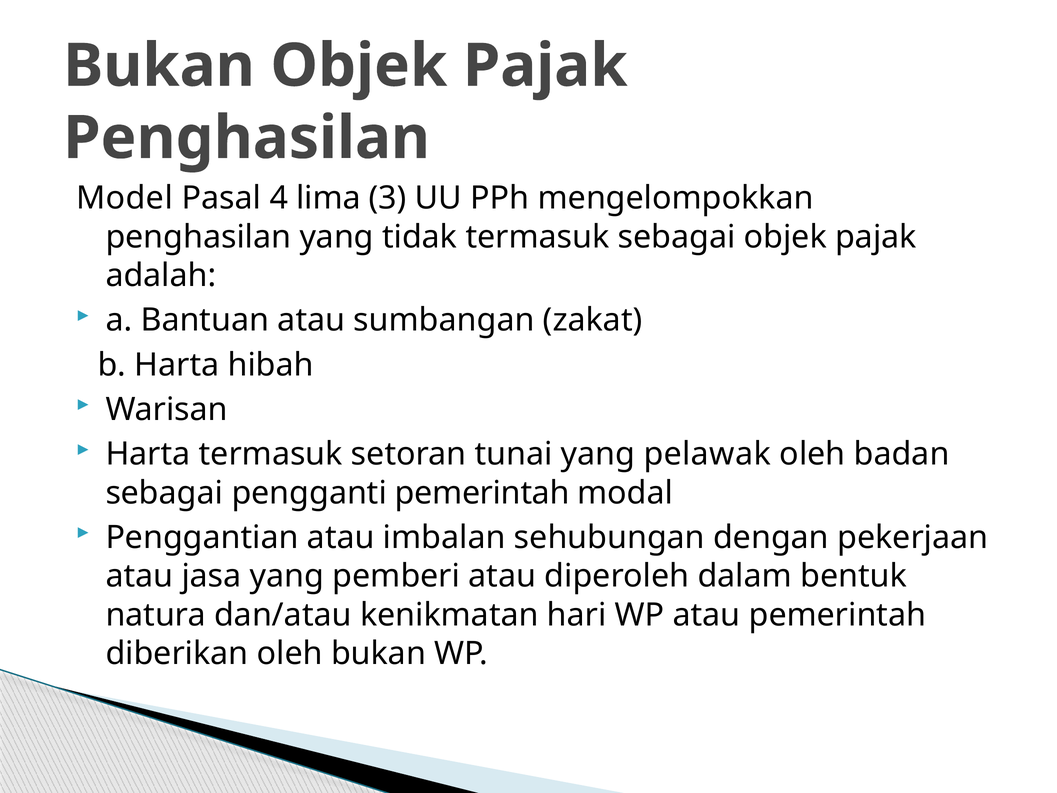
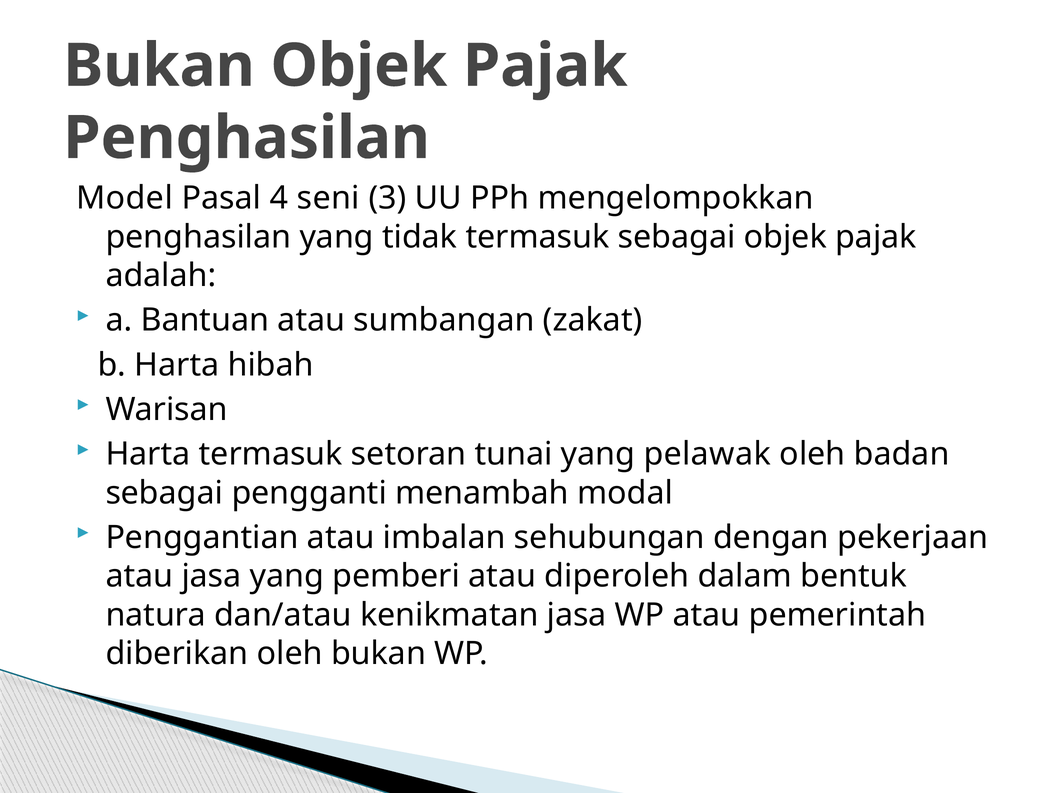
lima: lima -> seni (328, 198)
pengganti pemerintah: pemerintah -> menambah (482, 493)
kenikmatan hari: hari -> jasa (577, 615)
